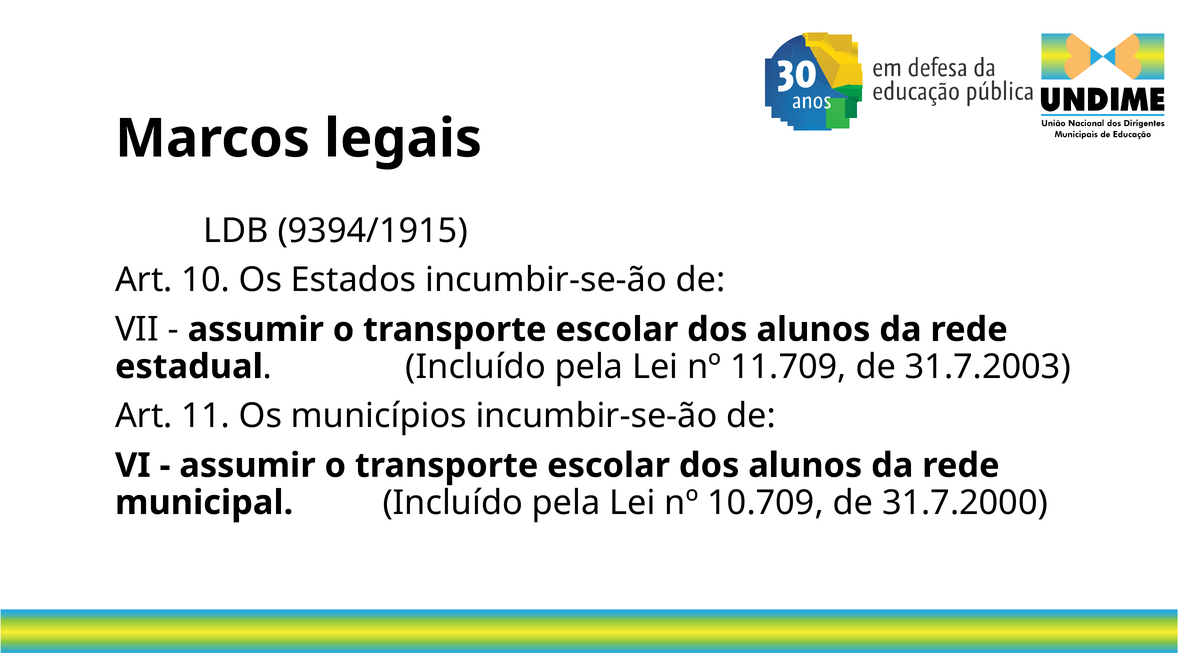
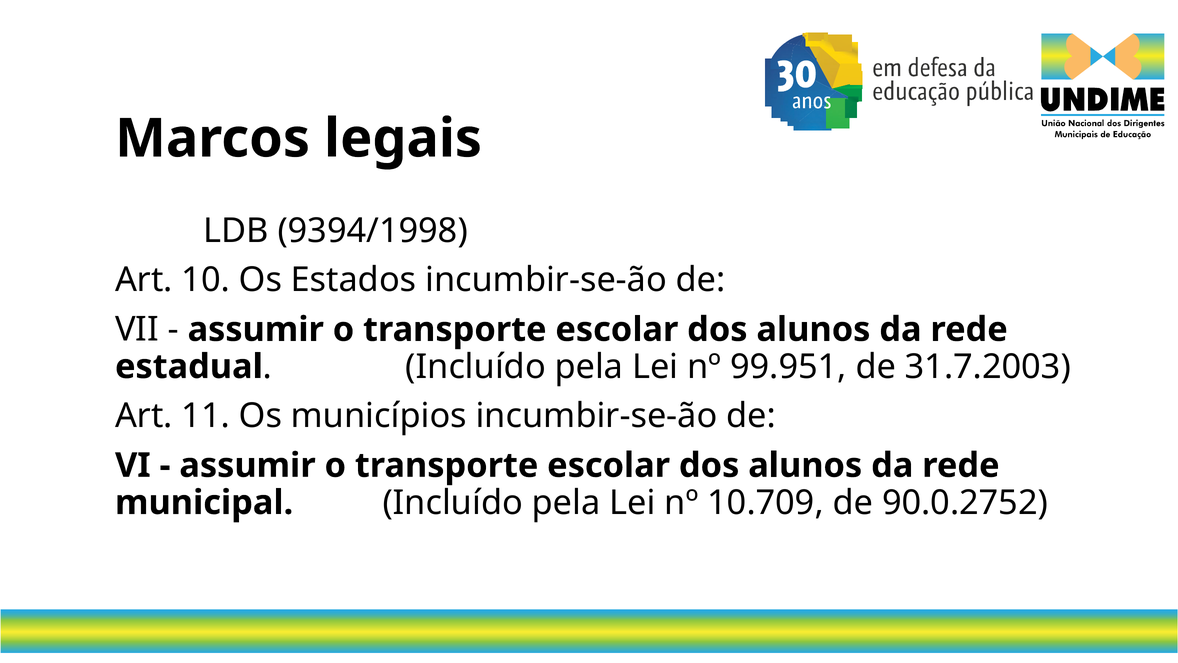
9394/1915: 9394/1915 -> 9394/1998 (373, 231)
11.709: 11.709 -> 99.951 (788, 366)
31.7.2000: 31.7.2000 -> 90.0.2752 (965, 502)
